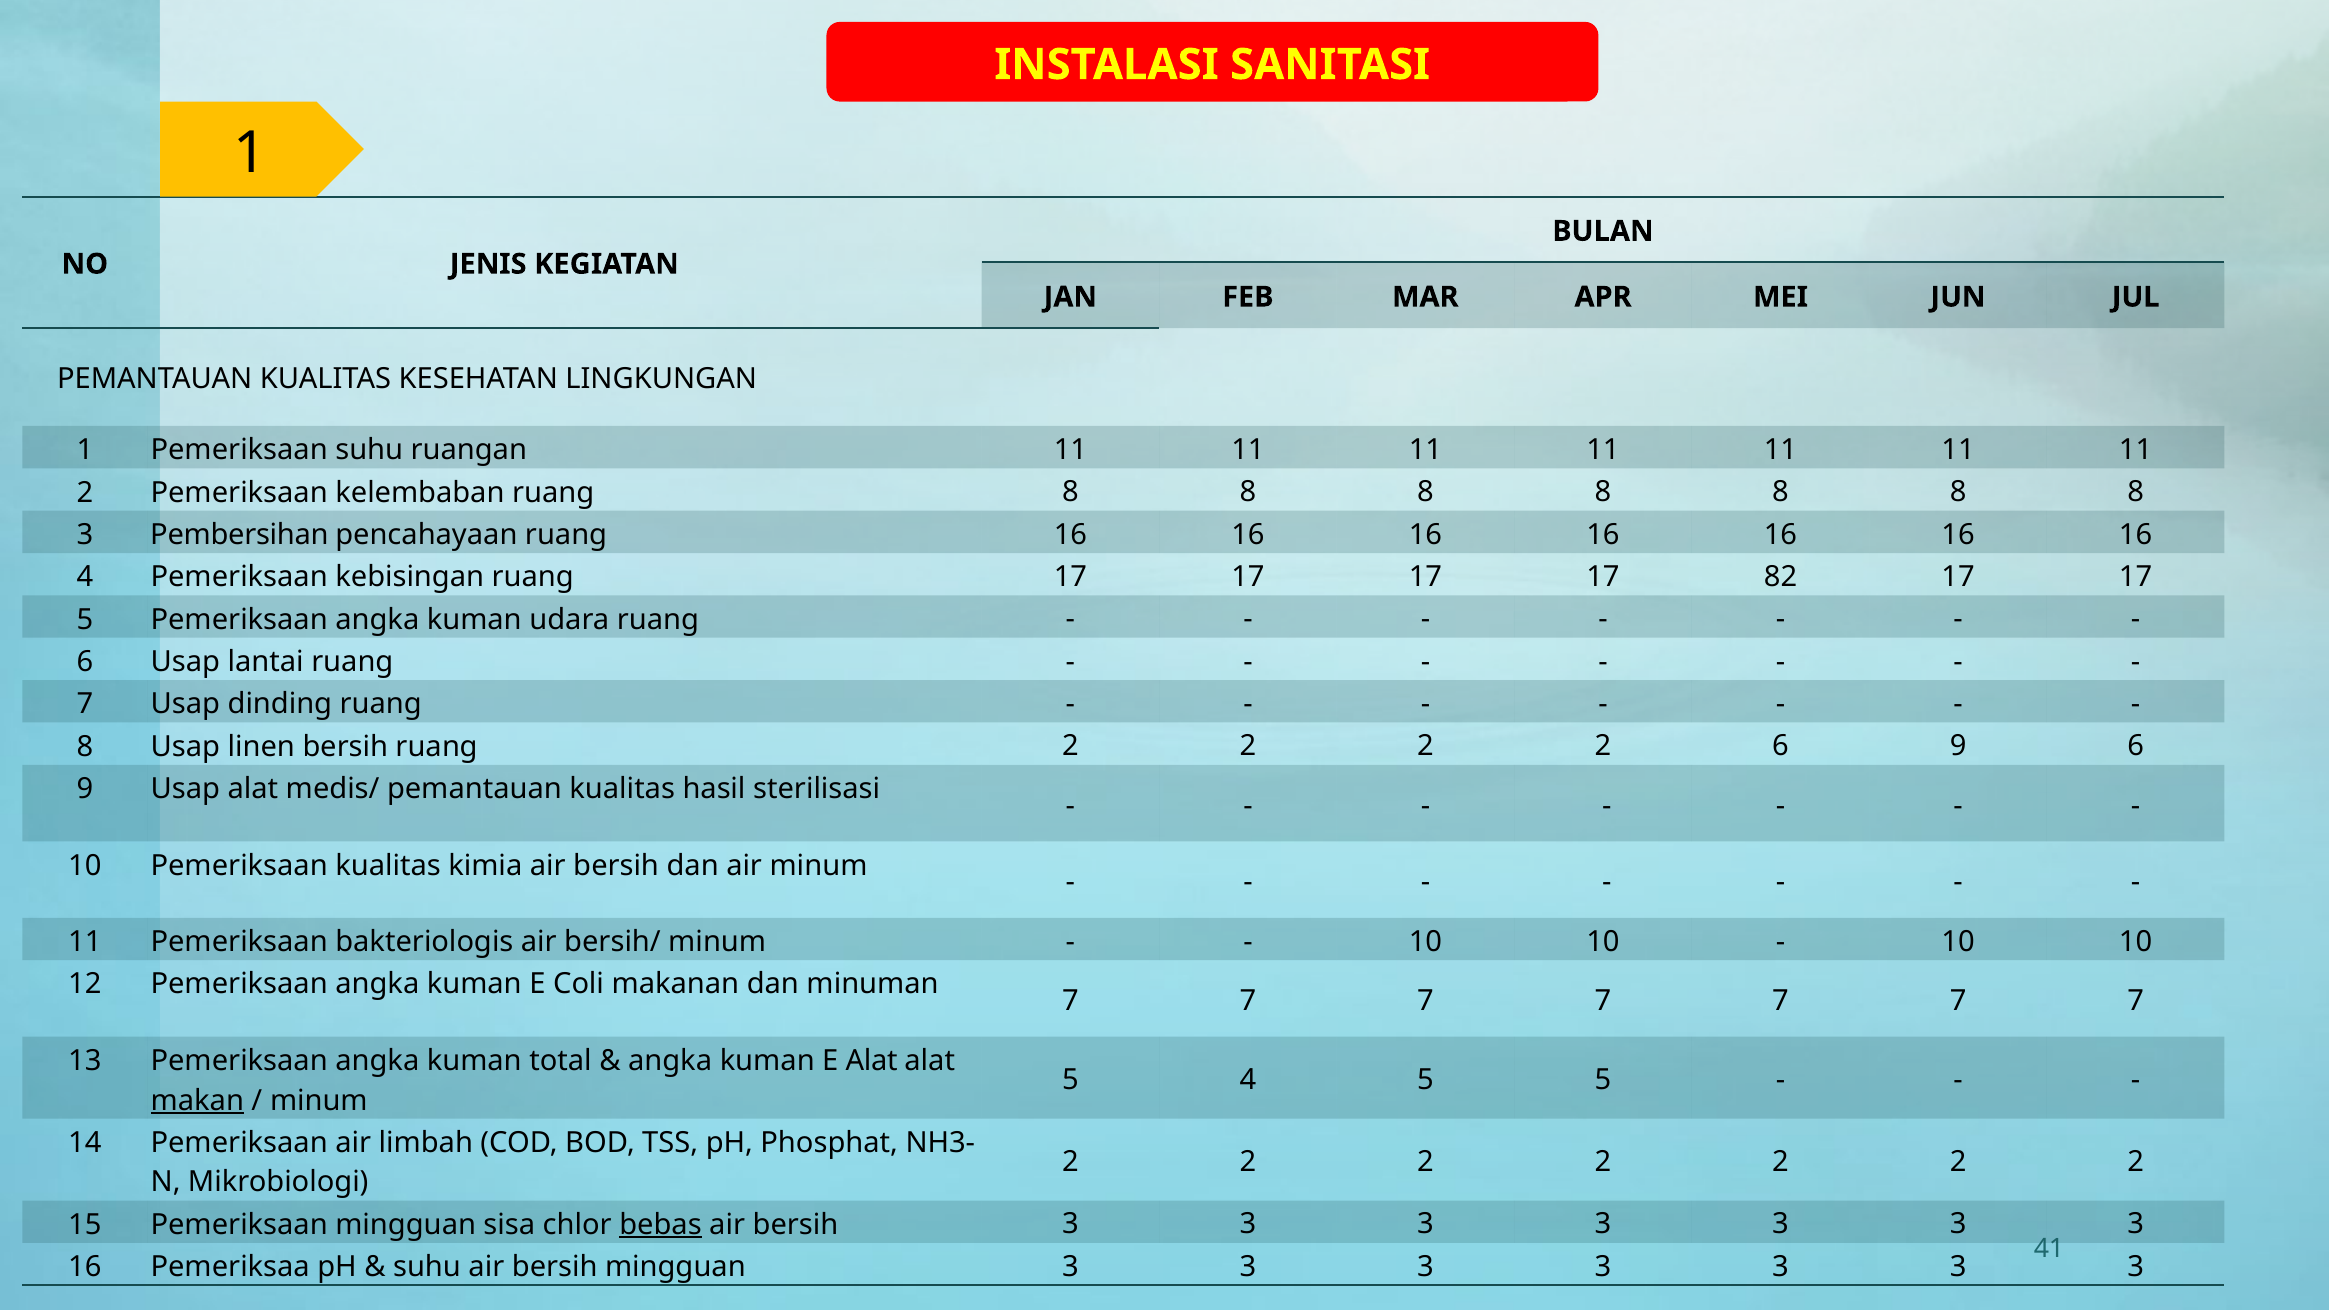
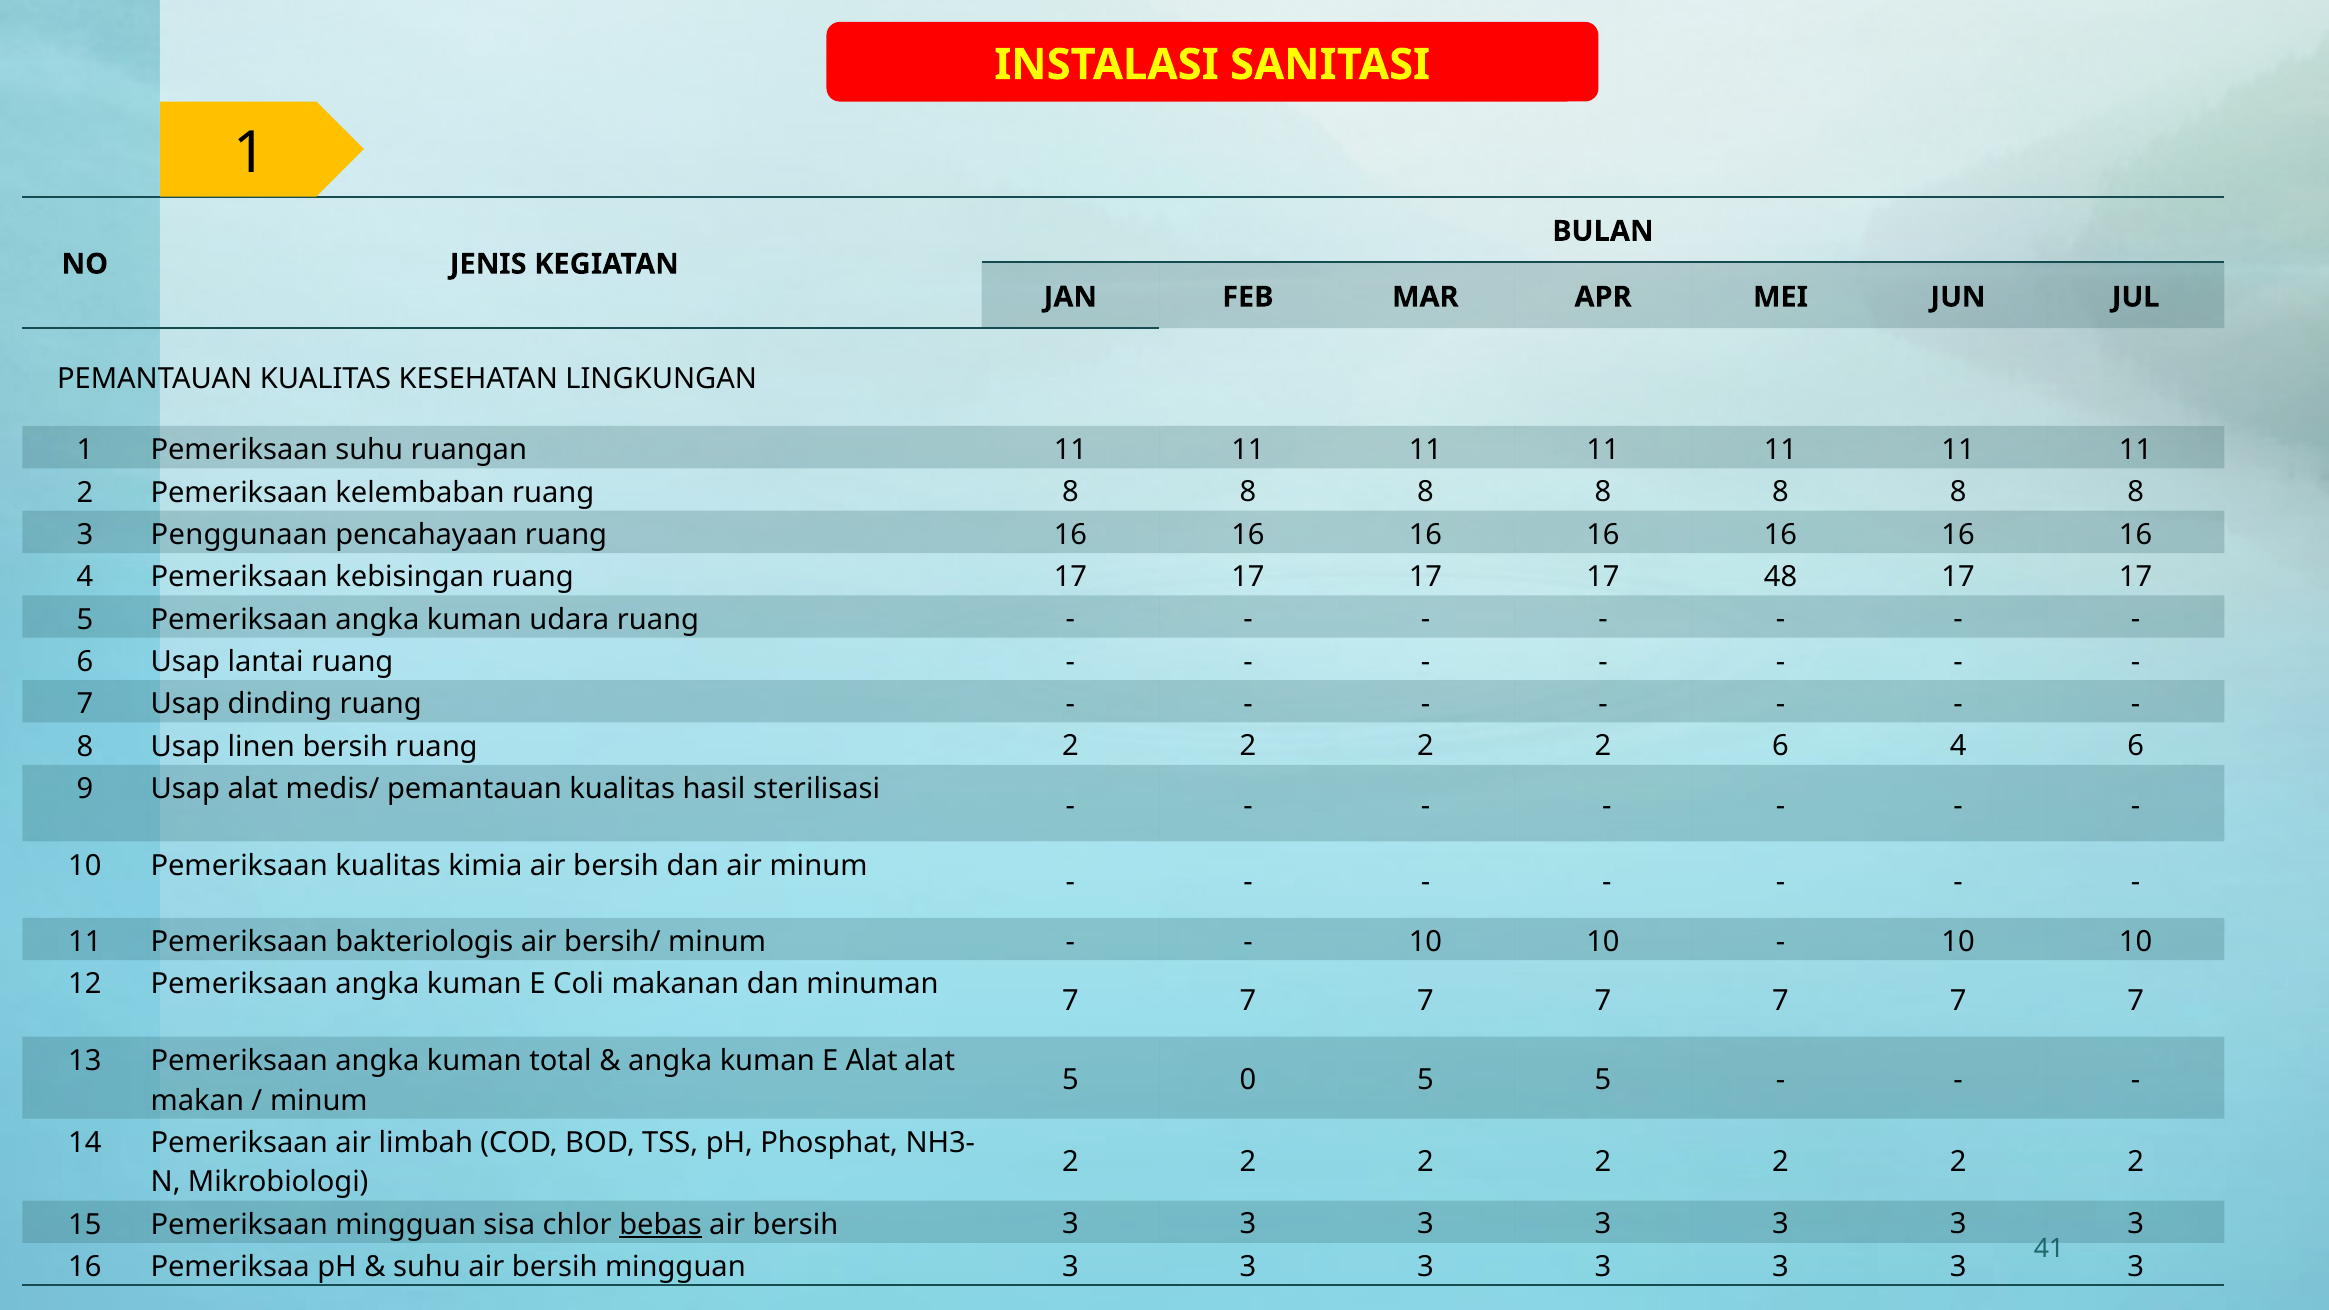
Pembersihan: Pembersihan -> Penggunaan (239, 535)
82: 82 -> 48 (1781, 577)
2 6 9: 9 -> 4 (1958, 747)
5 4: 4 -> 0 (1248, 1081)
makan underline: present -> none (197, 1101)
